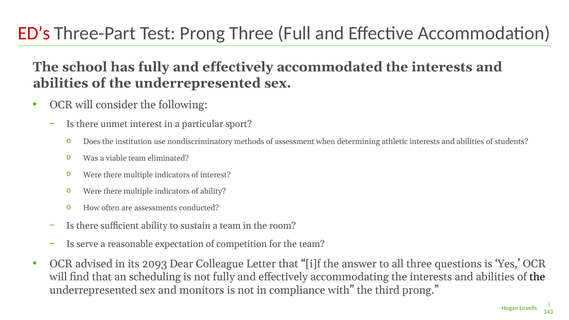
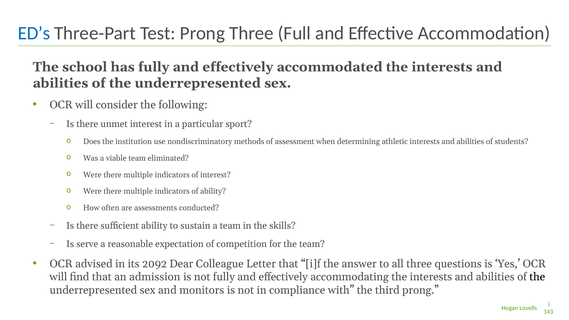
ED’s colour: red -> blue (34, 33)
room: room -> skills (282, 226)
2093: 2093 -> 2092 (155, 264)
scheduling: scheduling -> admission (155, 277)
